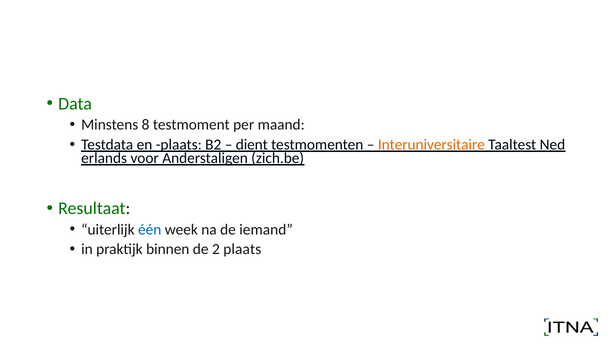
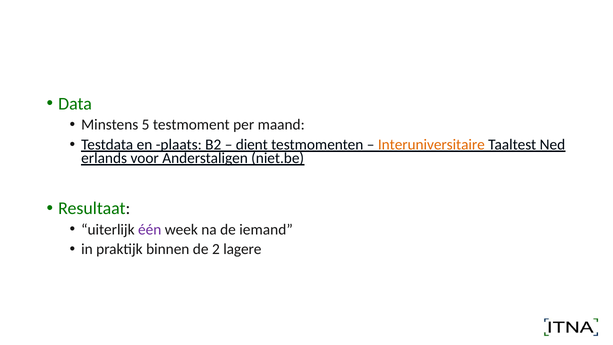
8: 8 -> 5 (146, 125)
zich.be: zich.be -> niet.be (278, 158)
één colour: blue -> purple (150, 229)
2 plaats: plaats -> lagere (242, 249)
